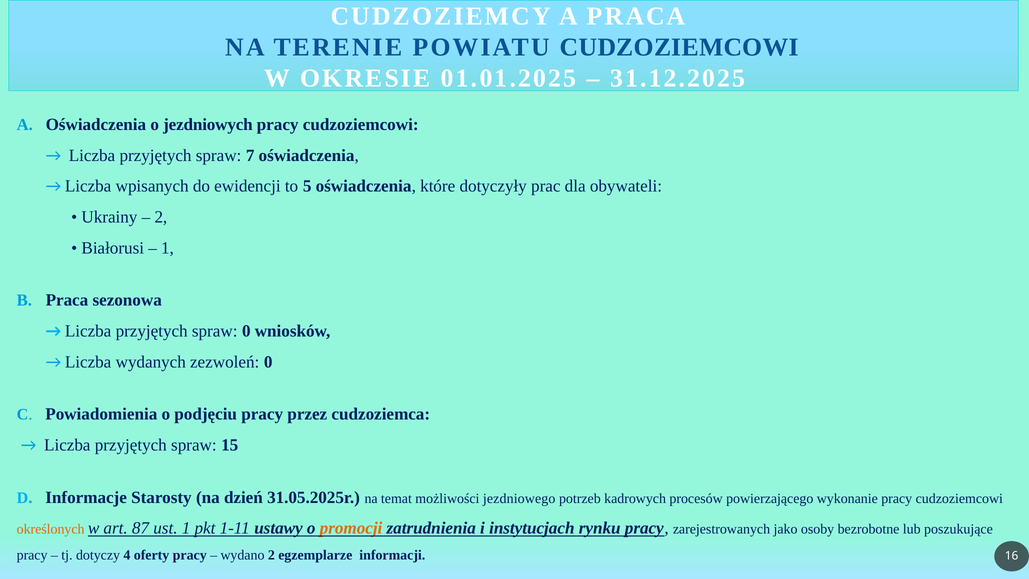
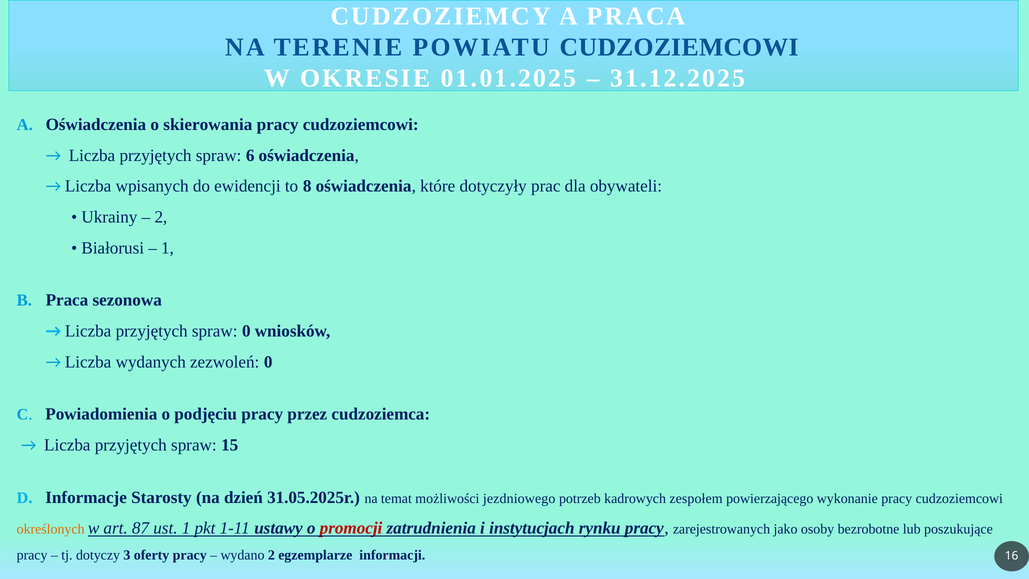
jezdniowych: jezdniowych -> skierowania (208, 125)
7: 7 -> 6 (250, 155)
5: 5 -> 8 (307, 186)
procesów: procesów -> zespołem (696, 498)
promocji colour: orange -> red (351, 528)
4: 4 -> 3 (127, 555)
